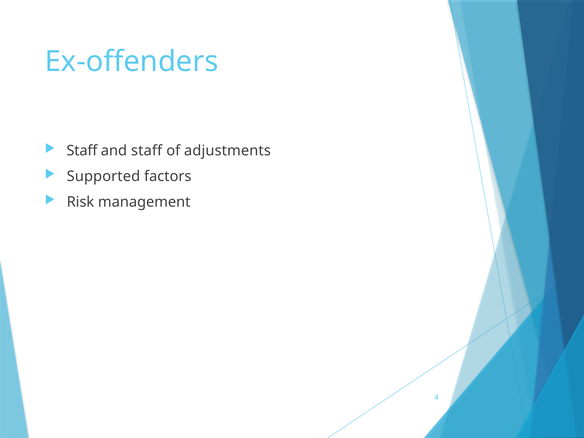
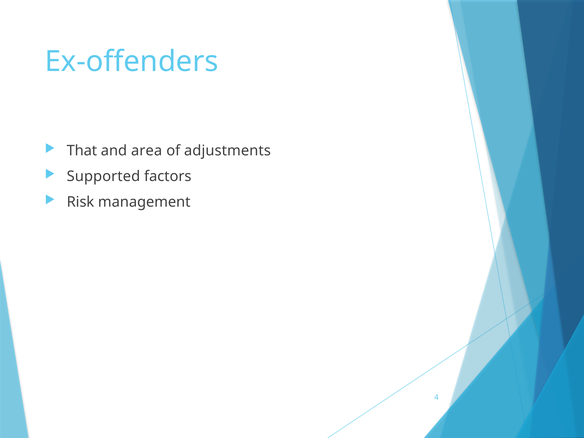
Staff: Staff -> That (82, 151)
and staff: staff -> area (147, 151)
